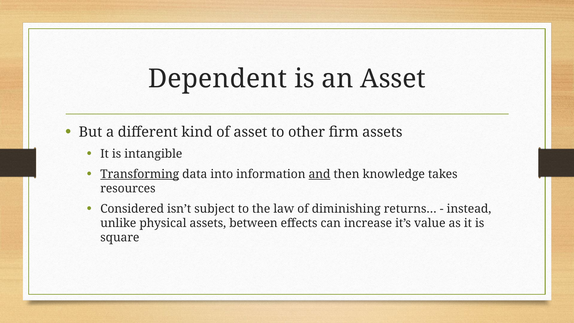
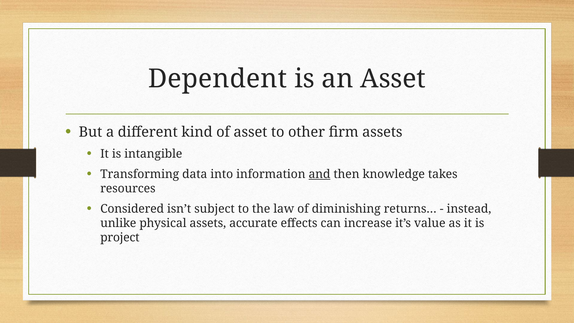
Transforming underline: present -> none (140, 174)
between: between -> accurate (253, 223)
square: square -> project (120, 238)
